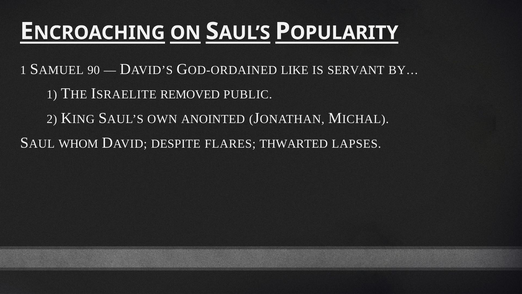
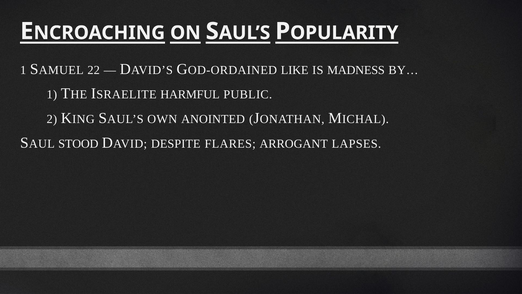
90: 90 -> 22 (94, 70)
SERVANT: SERVANT -> MADNESS (356, 70)
REMOVED: REMOVED -> HARMFUL (190, 94)
WHOM: WHOM -> STOOD (78, 144)
THWARTED: THWARTED -> ARROGANT (294, 144)
